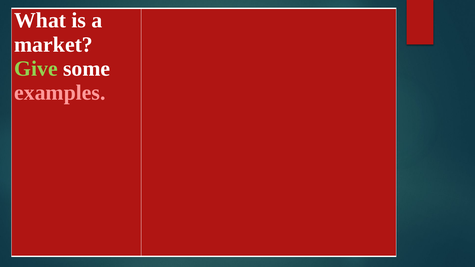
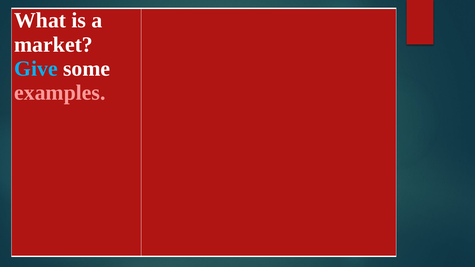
Give colour: light green -> light blue (36, 69)
